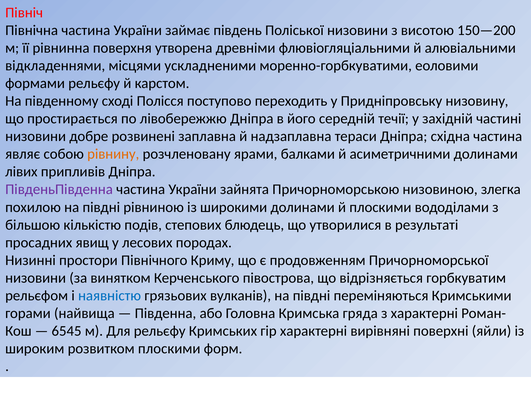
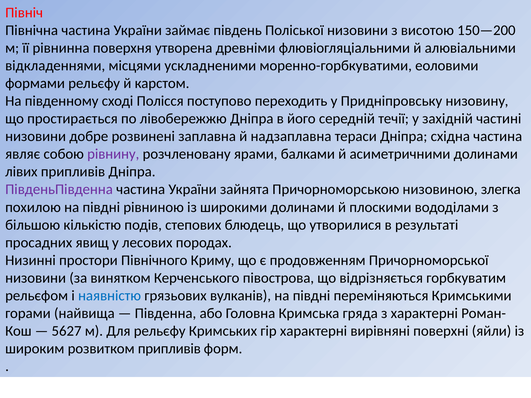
рівнину colour: orange -> purple (113, 154)
6545: 6545 -> 5627 (67, 331)
розвитком плоскими: плоскими -> припливів (169, 349)
